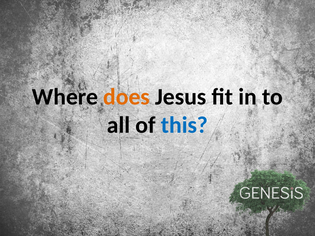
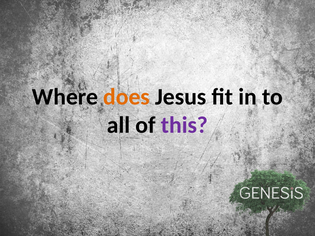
this colour: blue -> purple (184, 125)
